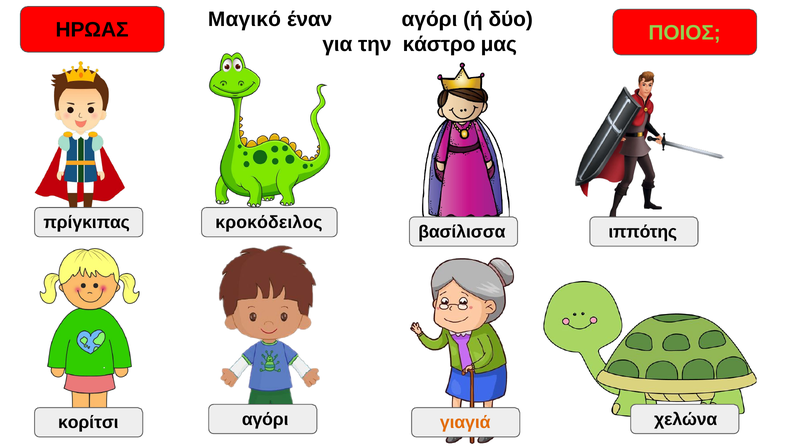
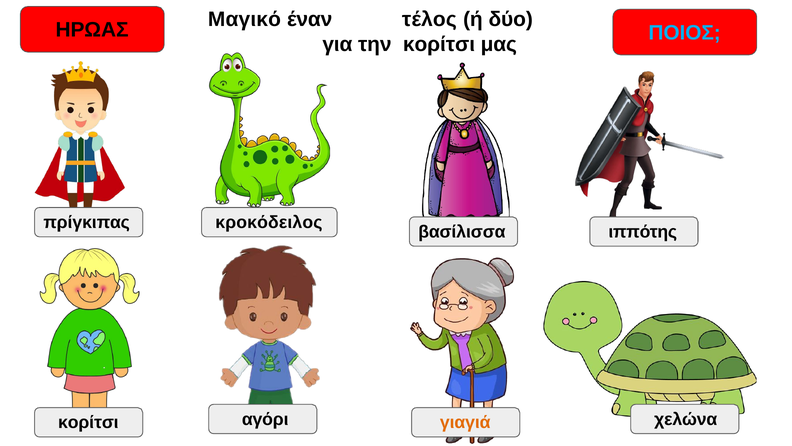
έναν αγόρι: αγόρι -> τέλος (429, 19)
ΠΟΙΟΣ colour: light green -> light blue (685, 33)
την κάστρο: κάστρο -> κορίτσι (439, 44)
